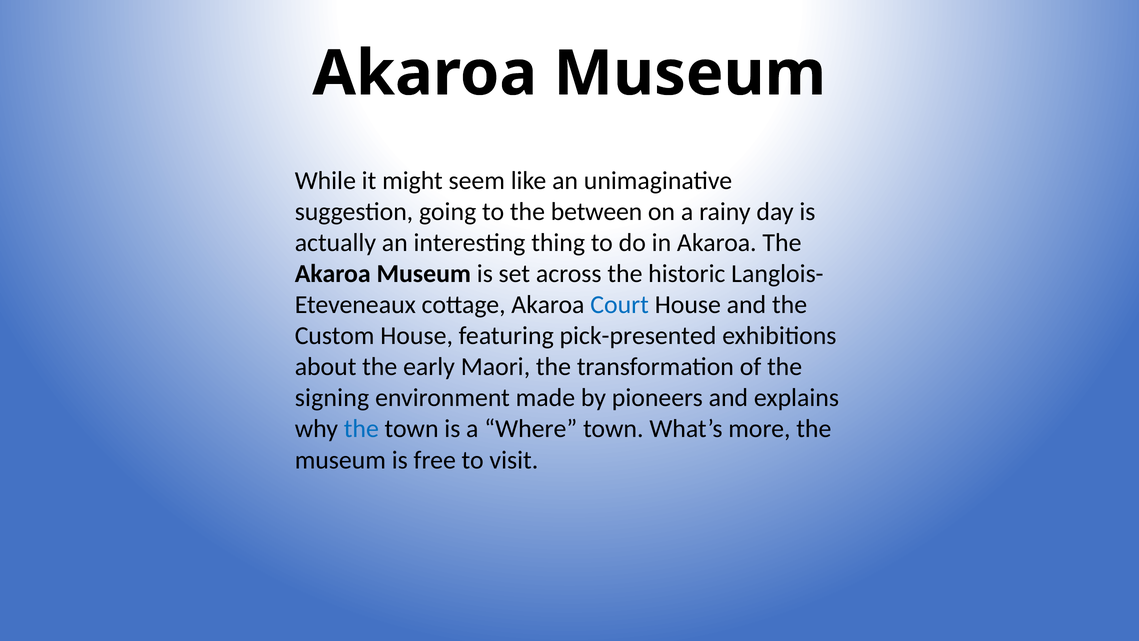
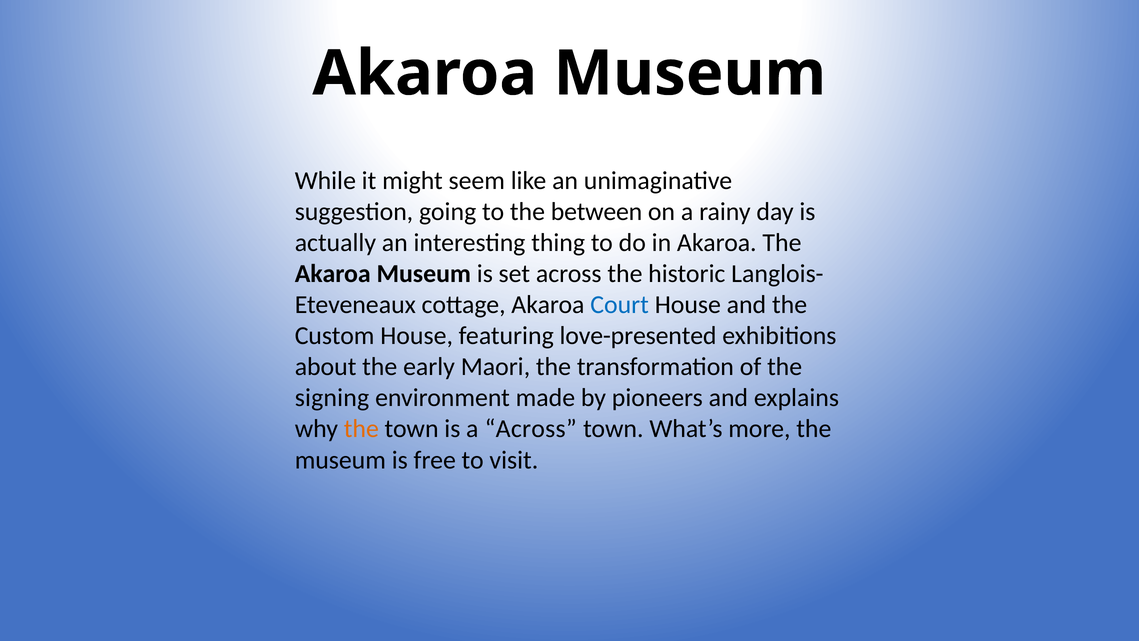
pick-presented: pick-presented -> love-presented (638, 336)
the colour: blue -> orange (361, 429)
a Where: Where -> Across (531, 429)
